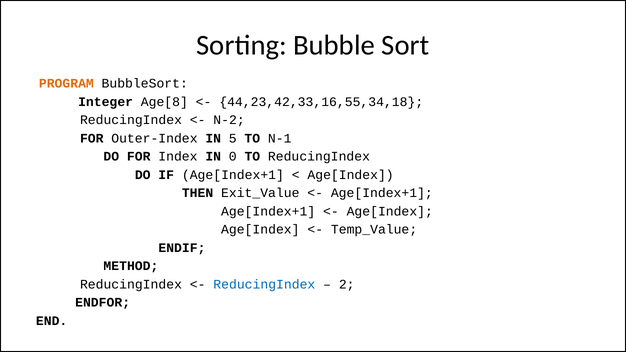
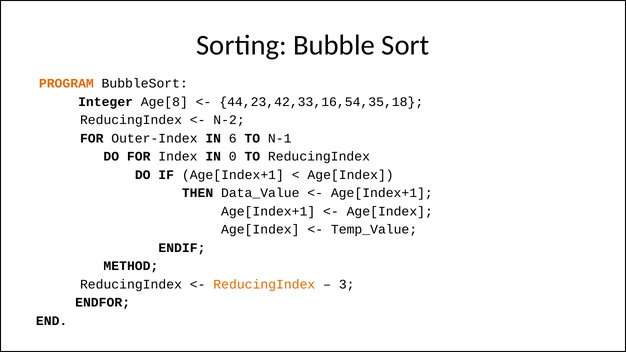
44,23,42,33,16,55,34,18: 44,23,42,33,16,55,34,18 -> 44,23,42,33,16,54,35,18 (321, 102)
5: 5 -> 6 (233, 138)
Exit_Value: Exit_Value -> Data_Value (260, 193)
ReducingIndex colour: blue -> orange (264, 285)
2: 2 -> 3 (347, 285)
